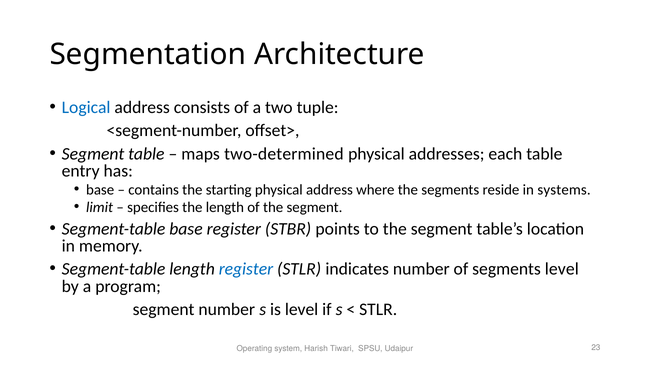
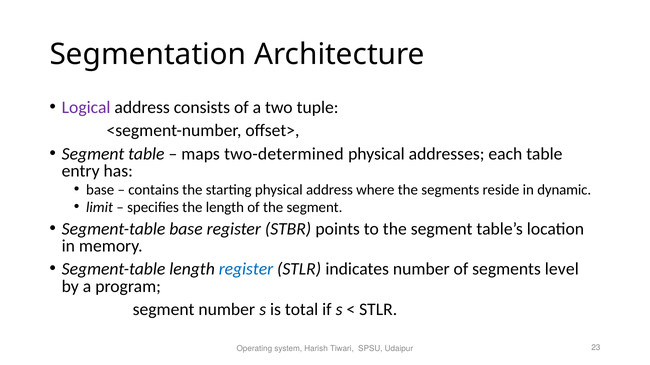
Logical colour: blue -> purple (86, 108)
systems: systems -> dynamic (564, 190)
is level: level -> total (302, 310)
